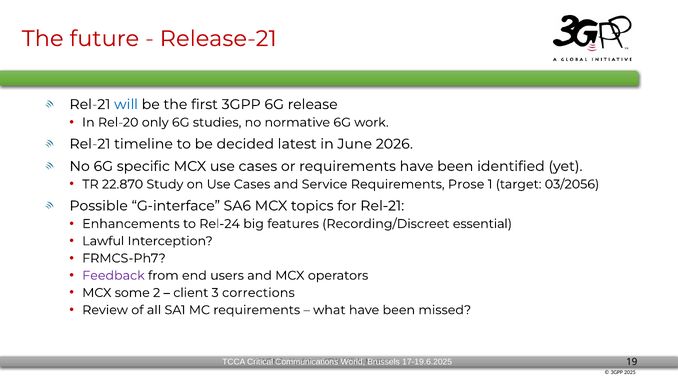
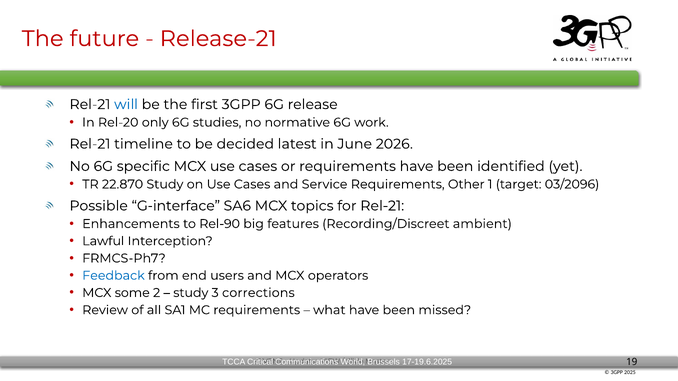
Prose: Prose -> Other (466, 184)
03/2056: 03/2056 -> 03/2096 (572, 184)
Rel-24: Rel-24 -> Rel-90 (220, 224)
essential: essential -> ambient (482, 224)
Feedback colour: purple -> blue (113, 276)
client: client -> study (191, 293)
